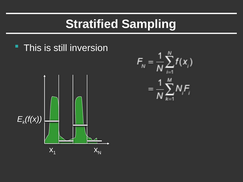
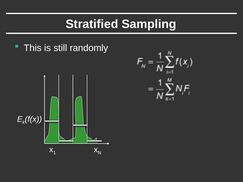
inversion: inversion -> randomly (89, 48)
